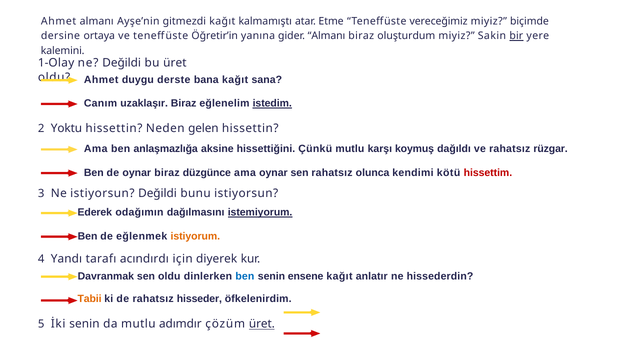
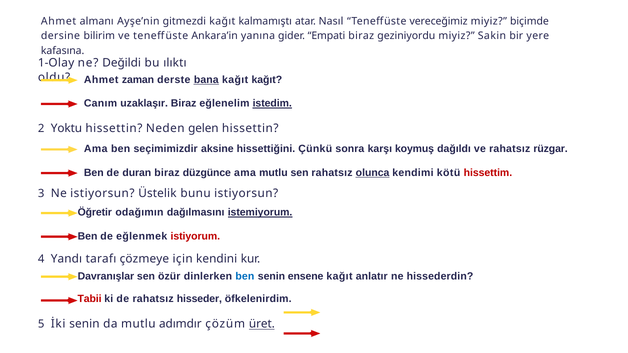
Etme: Etme -> Nasıl (331, 21)
ortaya: ortaya -> bilirim (99, 36)
Öğretir’in: Öğretir’in -> Ankara’in (215, 36)
gider Almanı: Almanı -> Empati (327, 36)
oluşturdum: oluşturdum -> geziniyordu (406, 36)
bir underline: present -> none (516, 36)
kalemini: kalemini -> kafasına (63, 51)
bu üret: üret -> ılıktı (175, 63)
duygu: duygu -> zaman (138, 80)
bana underline: none -> present (206, 80)
kağıt sana: sana -> kağıt (267, 80)
anlaşmazlığa: anlaşmazlığa -> seçimimizdir (166, 149)
Çünkü mutlu: mutlu -> sonra (350, 149)
de oynar: oynar -> duran (137, 173)
ama oynar: oynar -> mutlu (273, 173)
olunca underline: none -> present (373, 173)
istiyorsun Değildi: Değildi -> Üstelik (157, 194)
Ederek: Ederek -> Öğretir (95, 213)
istiyorum colour: orange -> red (195, 236)
acındırdı: acındırdı -> çözmeye (144, 259)
diyerek: diyerek -> kendini (217, 259)
Davranmak: Davranmak -> Davranışlar (106, 276)
sen oldu: oldu -> özür (169, 276)
Tabii colour: orange -> red (90, 299)
